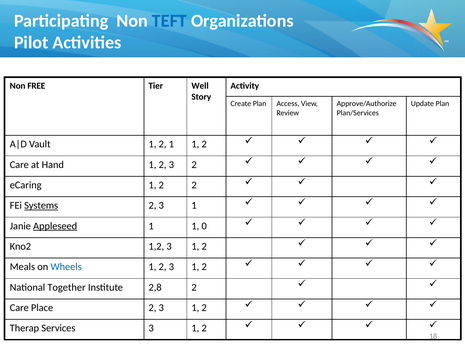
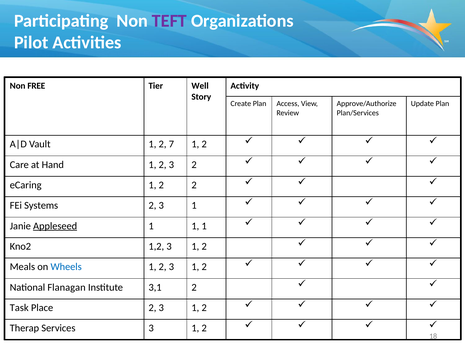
TEFT colour: blue -> purple (169, 21)
2 1: 1 -> 7 (171, 144)
Systems underline: present -> none (41, 205)
1 1 0: 0 -> 1 (204, 226)
Together: Together -> Flanagan (67, 287)
2,8: 2,8 -> 3,1 (155, 287)
Care: Care -> Task (19, 308)
